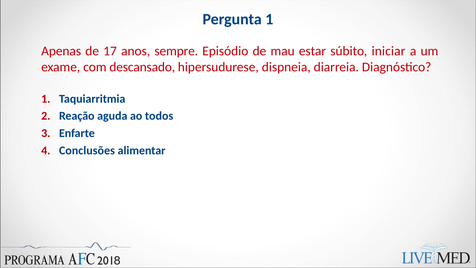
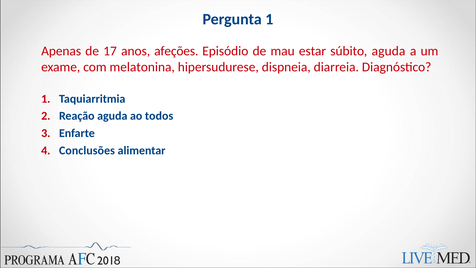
sempre: sempre -> afeções (176, 51)
súbito iniciar: iniciar -> aguda (389, 51)
descansado: descansado -> melatonina (142, 67)
